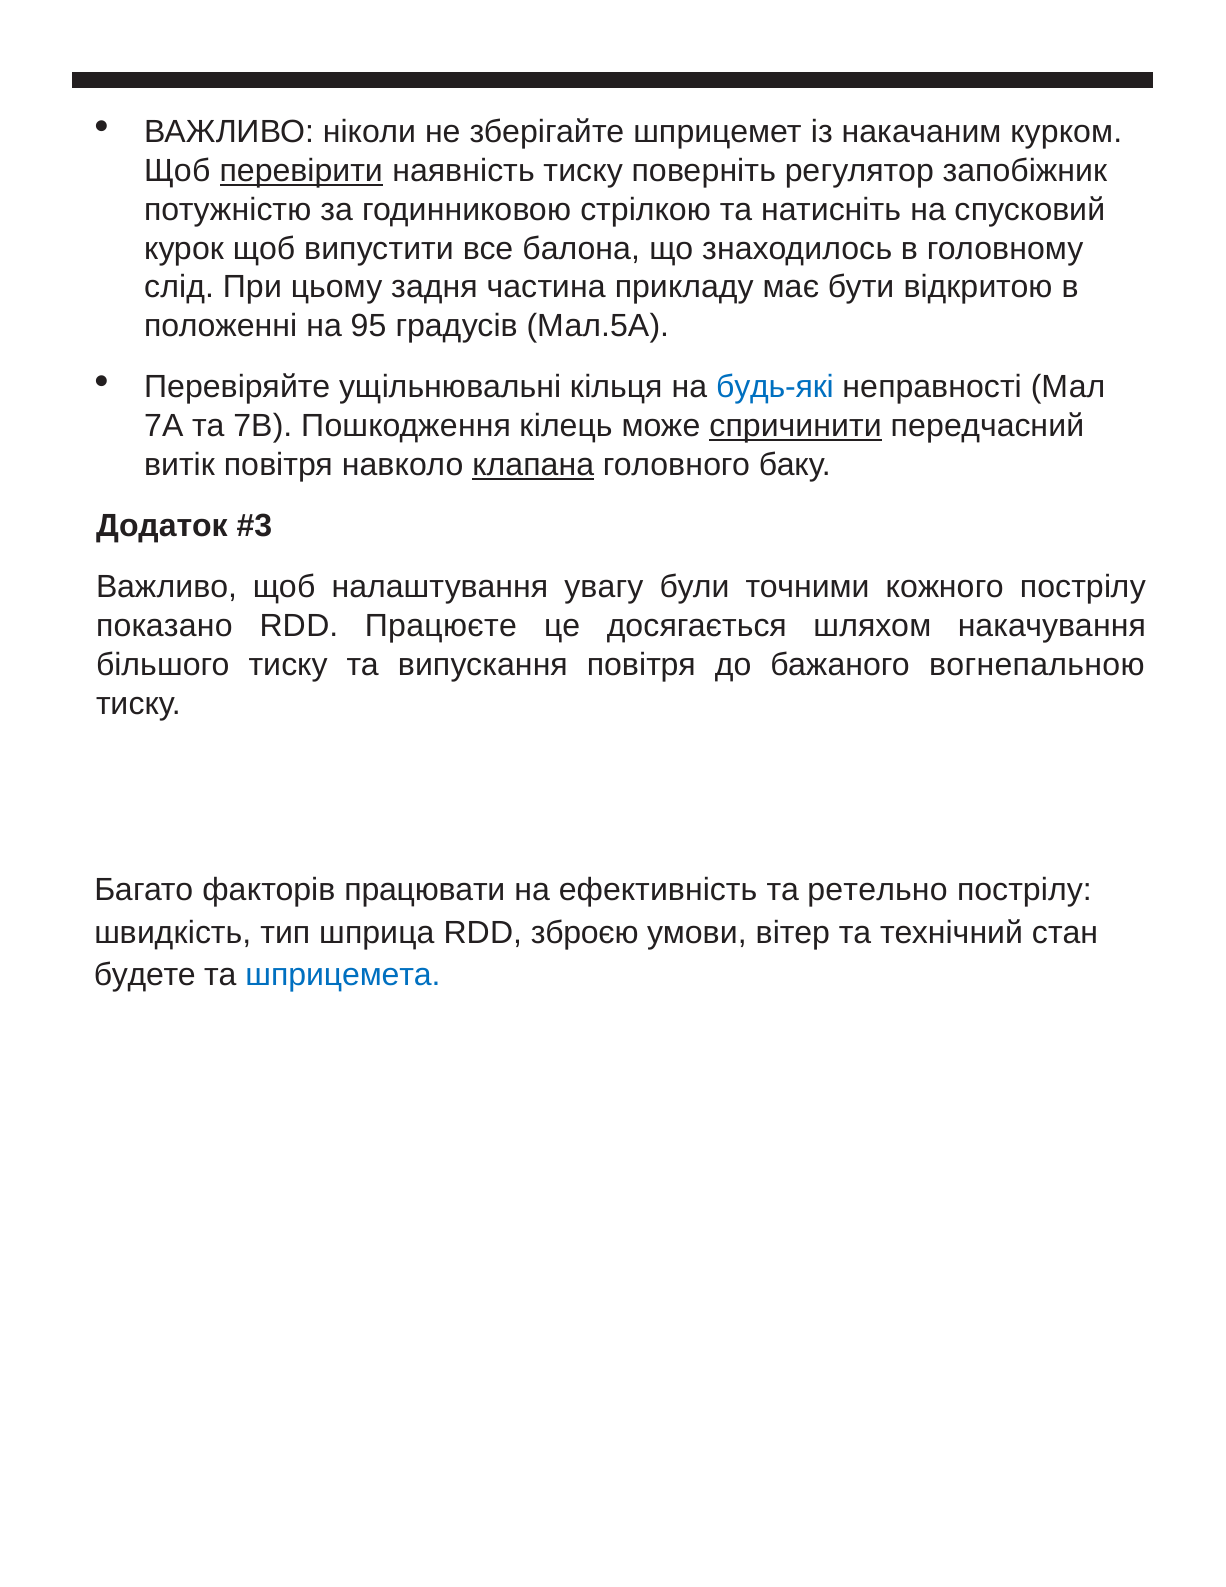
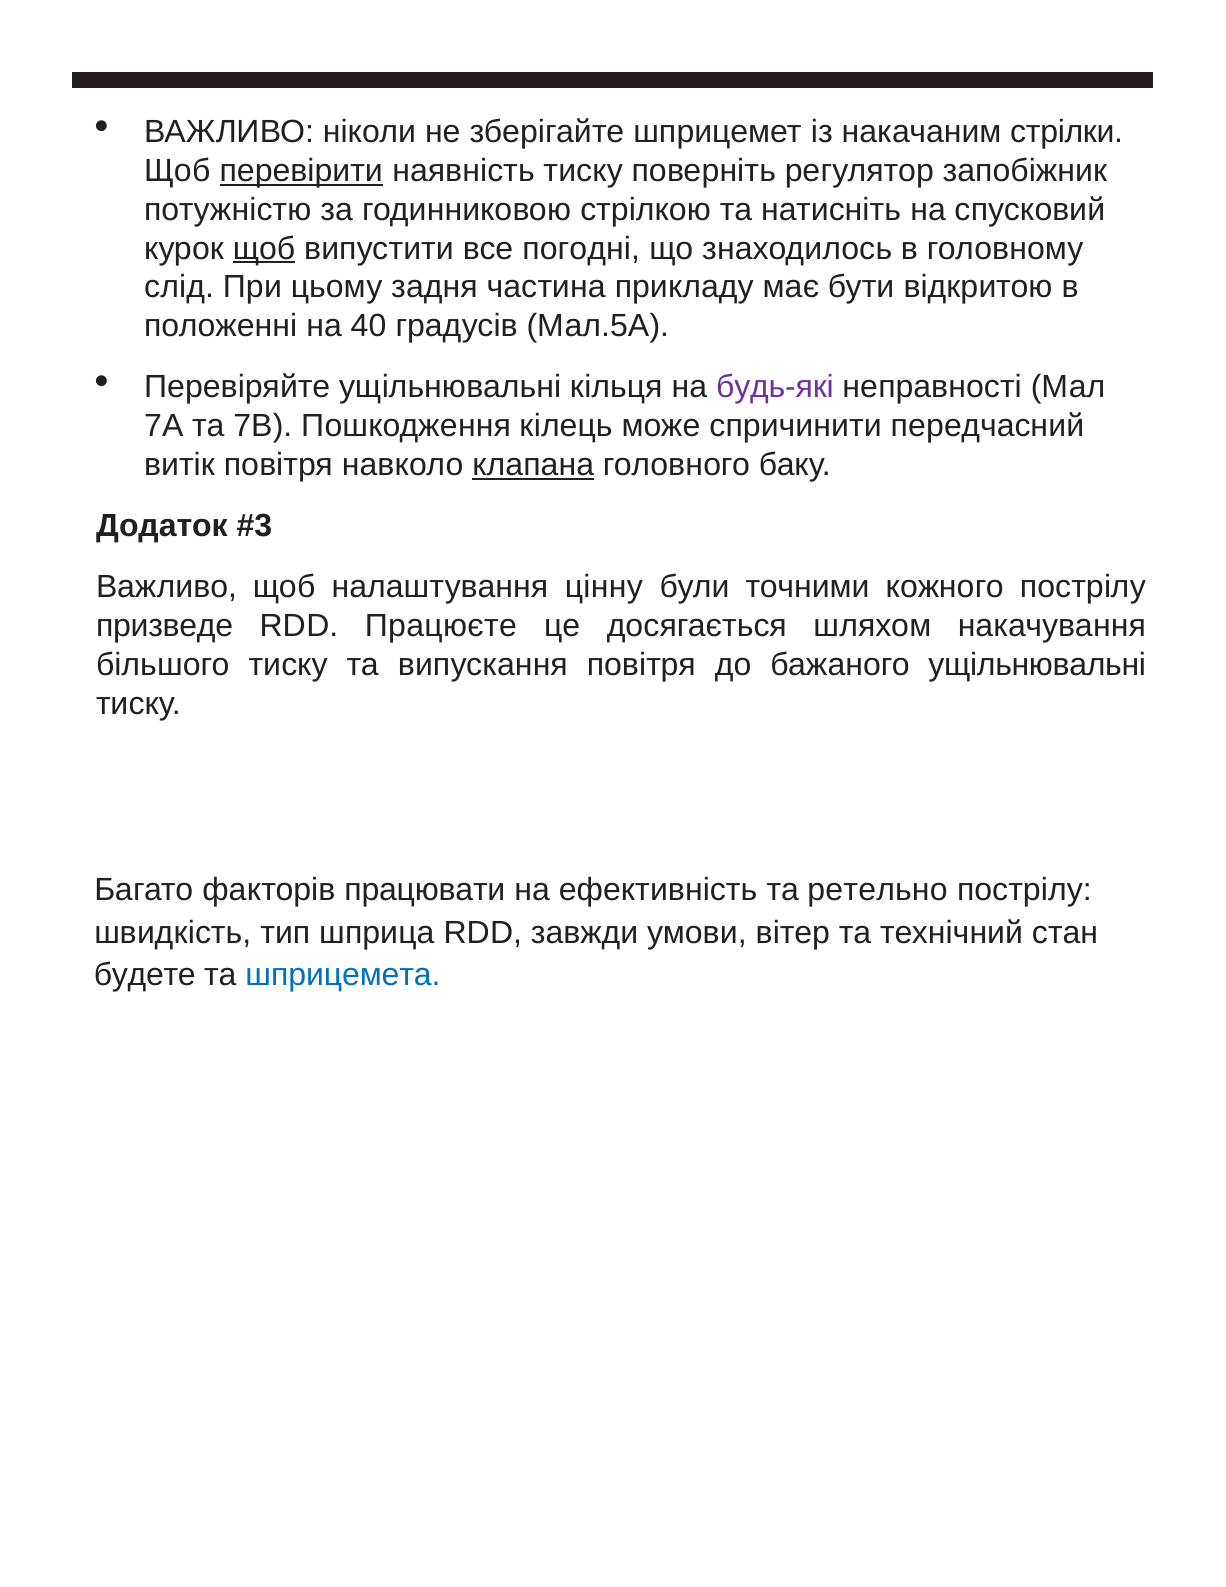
курком: курком -> стрілки (1067, 132)
щоб underline: none -> present (264, 248)
балона: балона -> погодні (581, 248)
95: 95 -> 40 (368, 326)
будь-які colour: blue -> purple (775, 387)
спричинити underline: present -> none (796, 426)
увагу: увагу -> цінну (604, 587)
показано: показано -> призведе (165, 626)
бажаного вогнепальною: вогнепальною -> ущільнювальні (1037, 665)
зброєю: зброєю -> завжди (585, 932)
